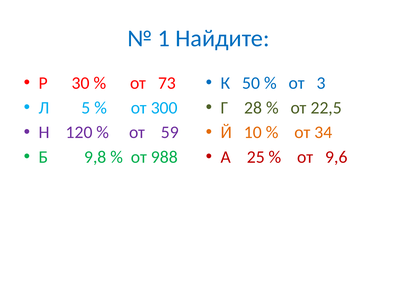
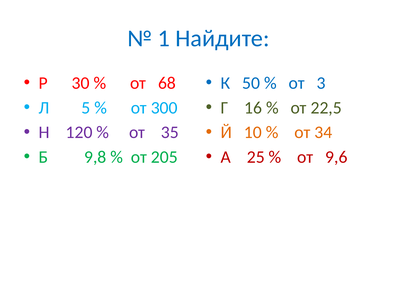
73: 73 -> 68 (167, 83)
28: 28 -> 16 (253, 108)
59: 59 -> 35 (170, 133)
988: 988 -> 205 (164, 157)
